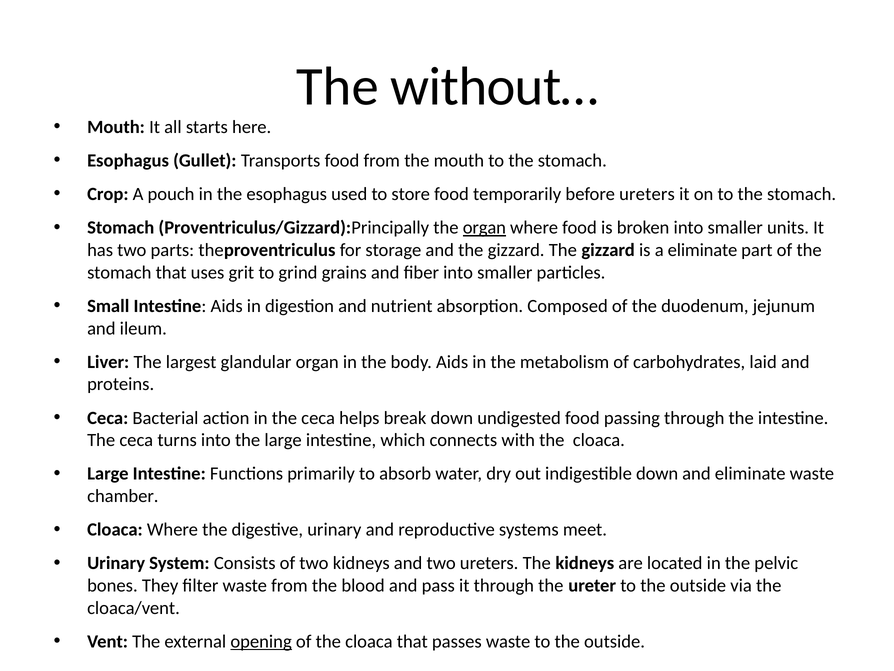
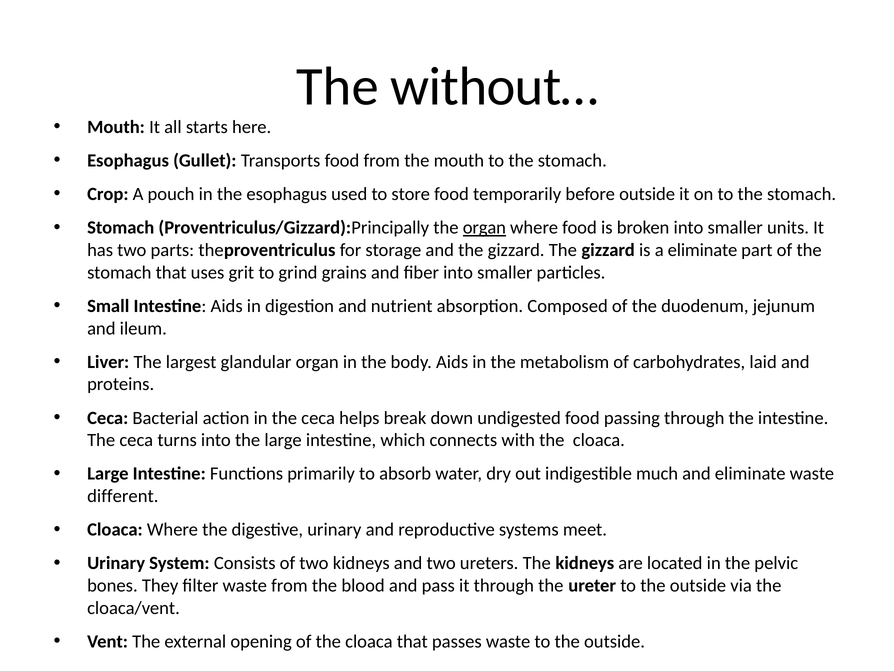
before ureters: ureters -> outside (647, 194)
indigestible down: down -> much (657, 473)
chamber: chamber -> different (123, 496)
opening underline: present -> none (261, 641)
